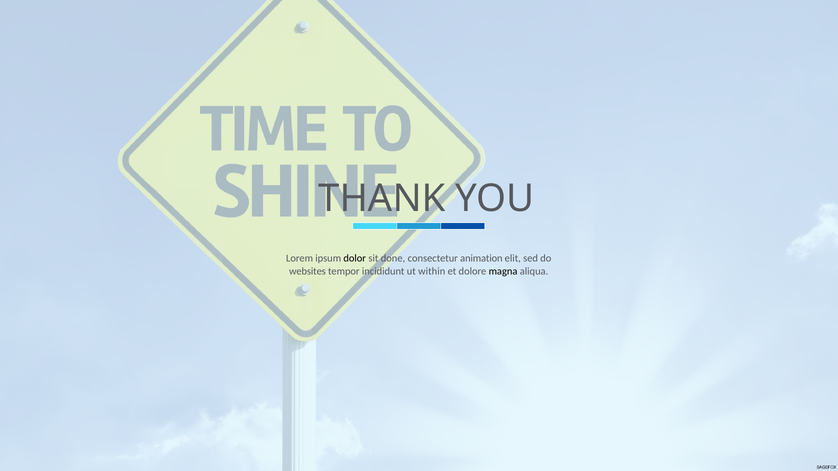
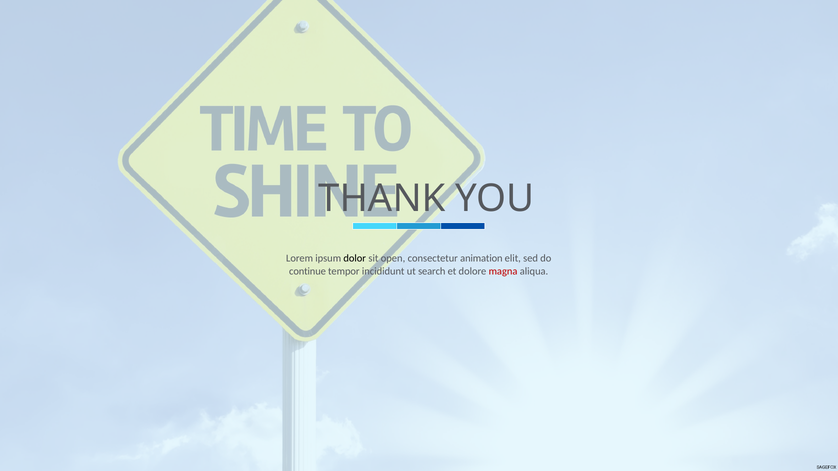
done: done -> open (393, 259)
websites: websites -> continue (307, 271)
within: within -> search (432, 271)
magna colour: black -> red (503, 271)
